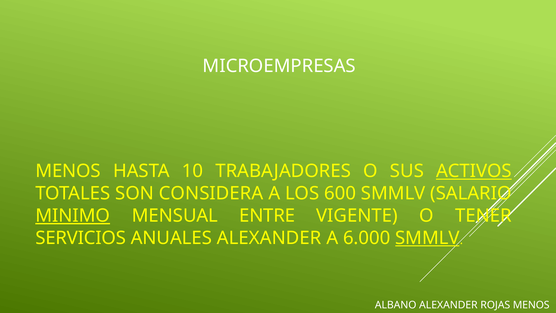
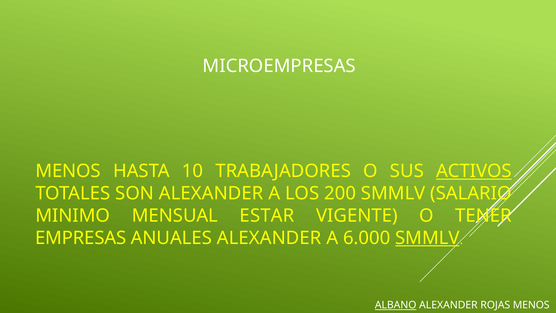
SON CONSIDERA: CONSIDERA -> ALEXANDER (211, 193)
600: 600 -> 200 (340, 193)
MINIMO underline: present -> none (73, 215)
ENTRE: ENTRE -> ESTAR (267, 215)
SERVICIOS: SERVICIOS -> EMPRESAS (81, 238)
ALBANO underline: none -> present (396, 305)
